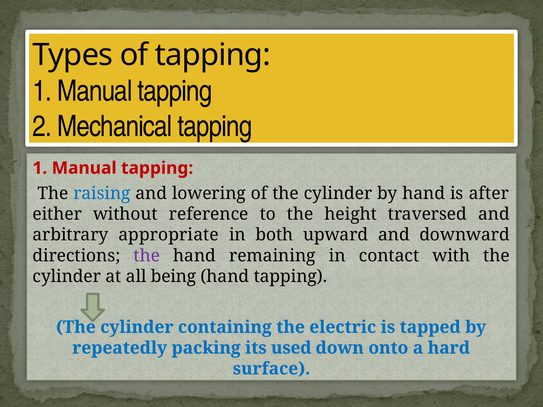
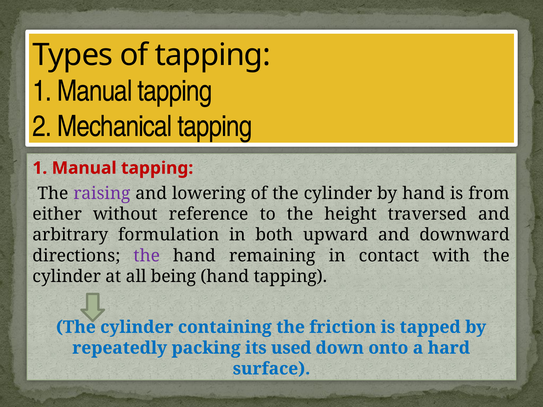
raising colour: blue -> purple (102, 193)
after: after -> from (489, 193)
appropriate: appropriate -> formulation (169, 235)
electric: electric -> friction (343, 327)
